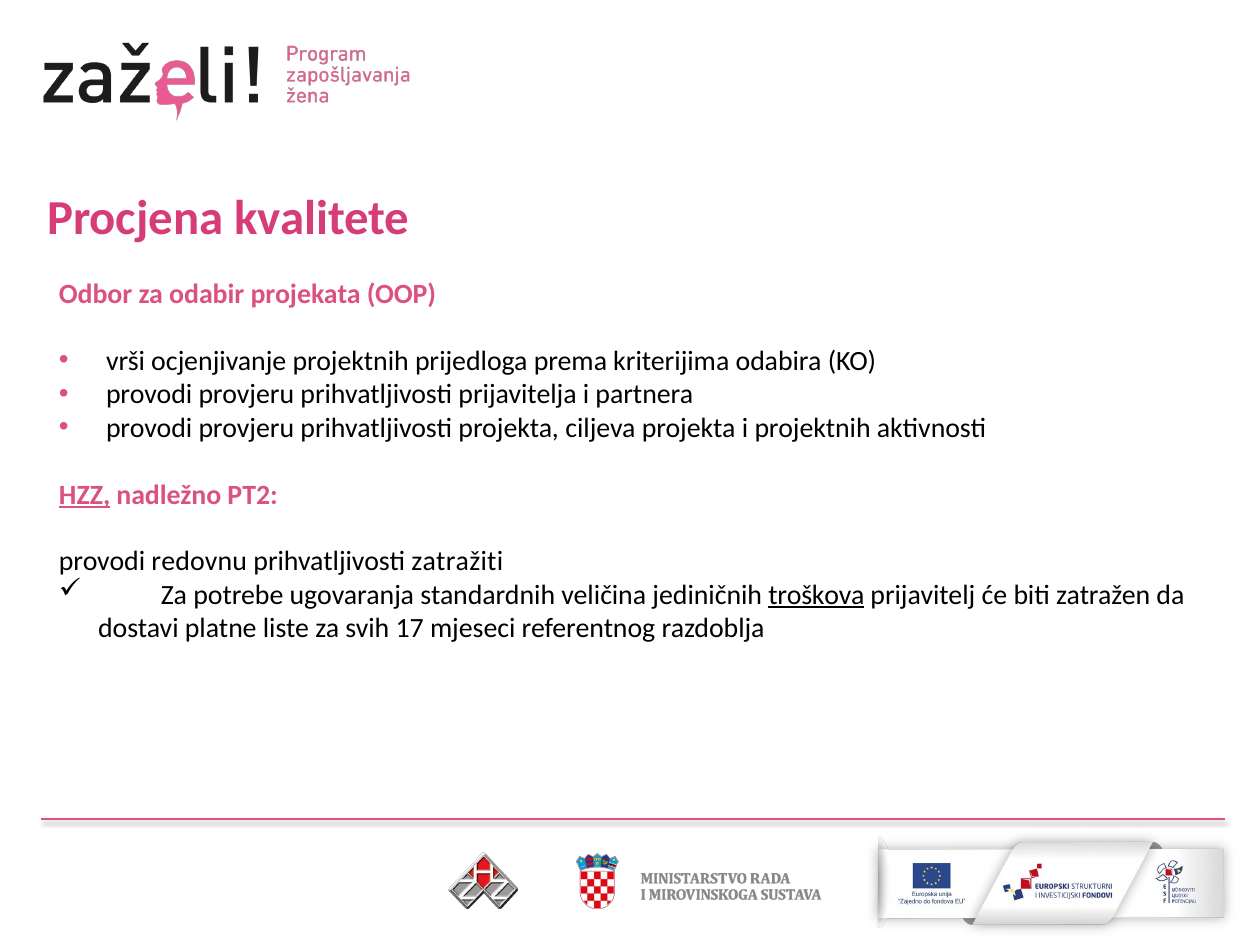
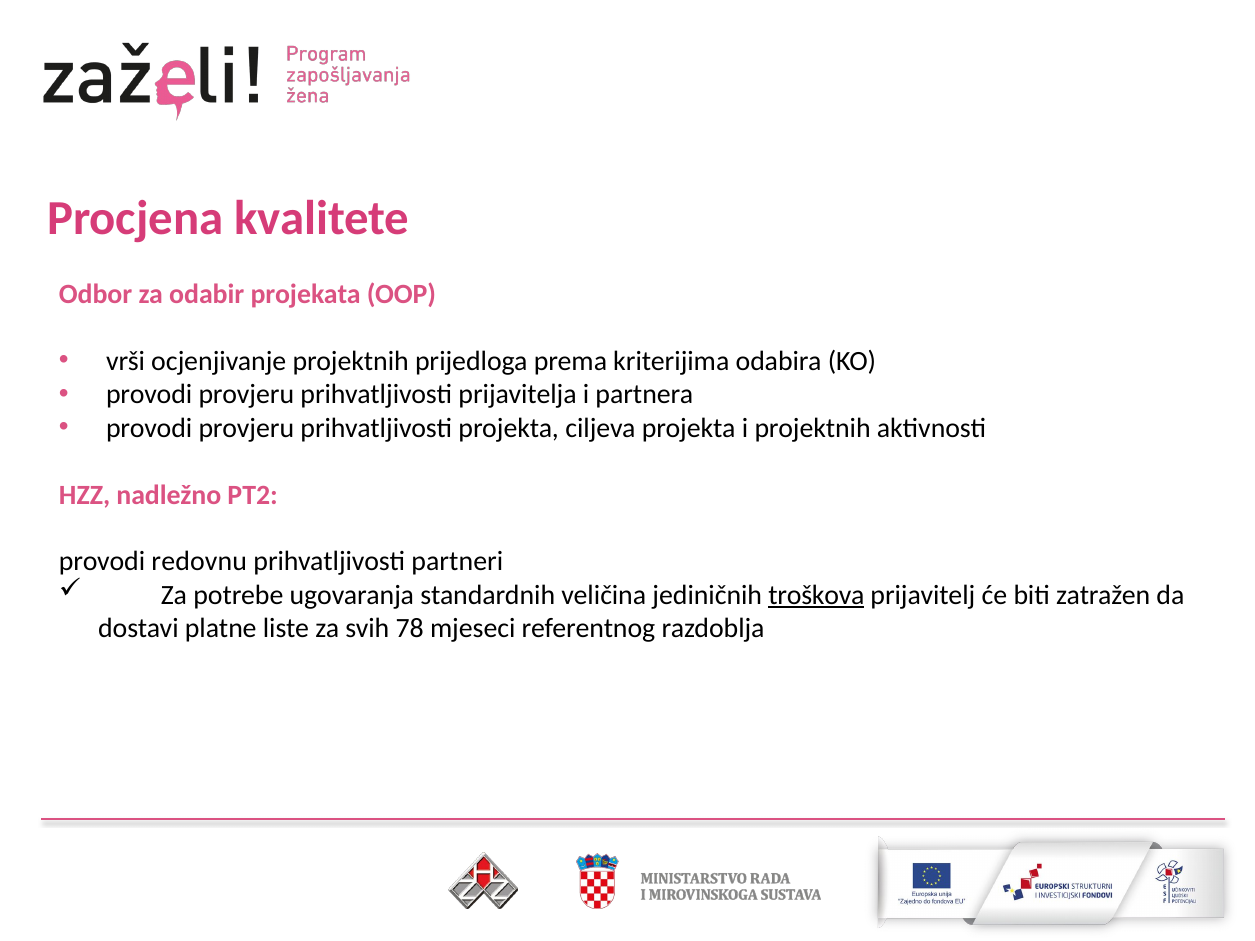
HZZ underline: present -> none (85, 495)
zatražiti: zatražiti -> partneri (457, 562)
17: 17 -> 78 (410, 629)
